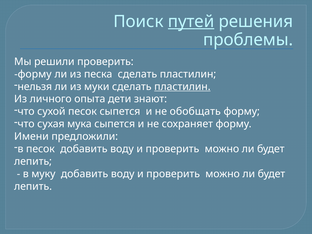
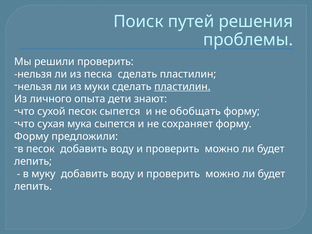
путей underline: present -> none (191, 21)
форму: форму -> нельзя (33, 74)
Имени: Имени -> Форму (31, 136)
